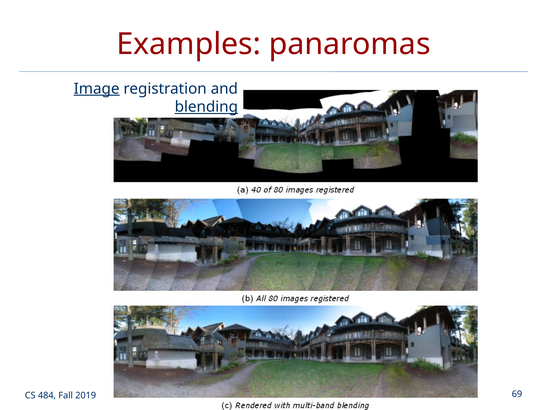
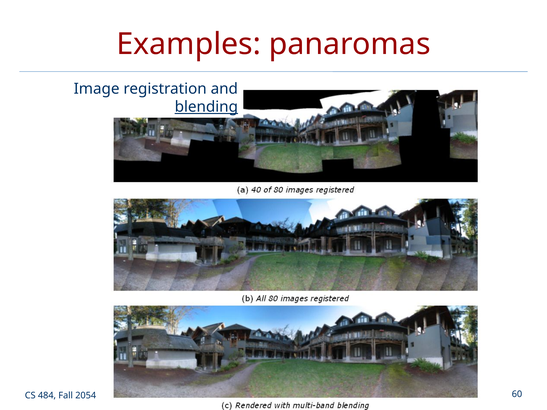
Image underline: present -> none (97, 89)
2019: 2019 -> 2054 (86, 396)
69: 69 -> 60 (517, 394)
